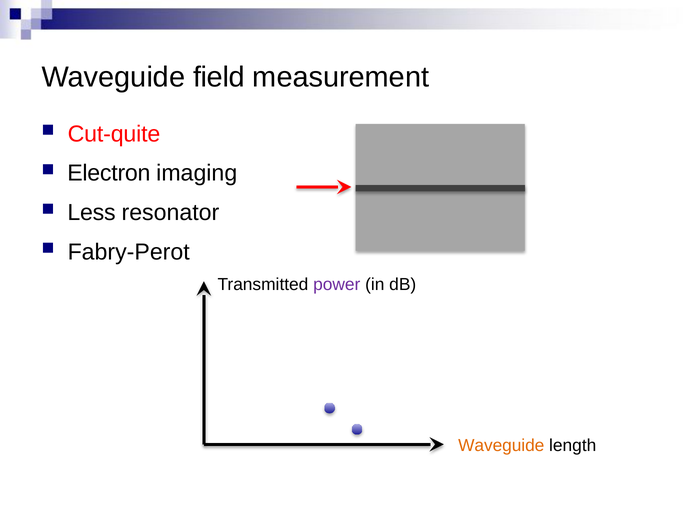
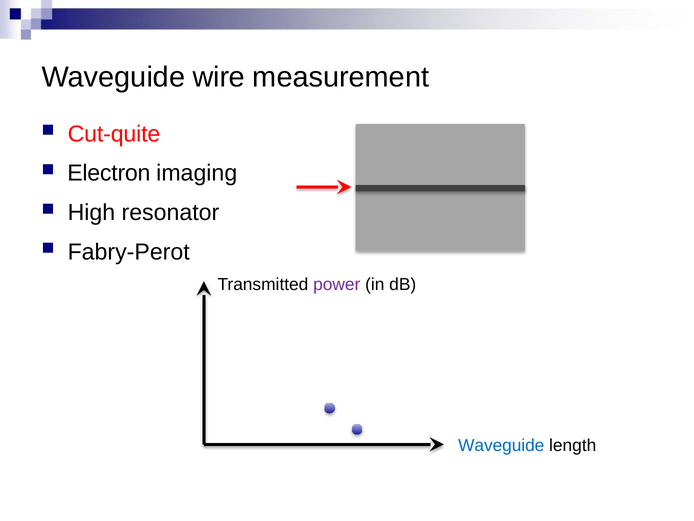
field: field -> wire (219, 77)
Less: Less -> High (91, 212)
Waveguide colour: orange -> blue (501, 445)
